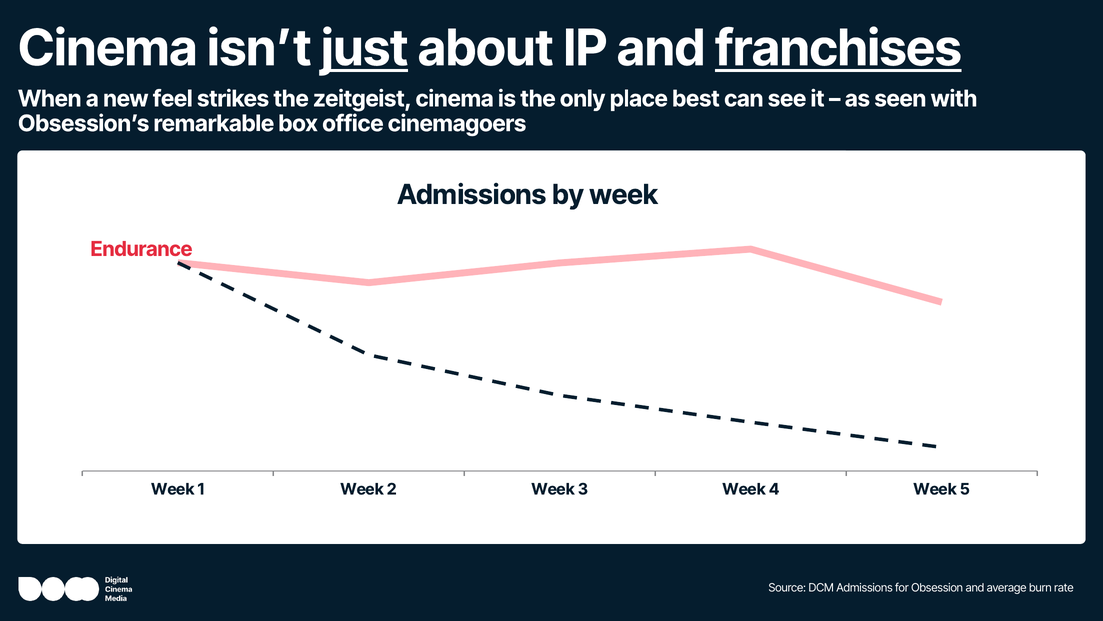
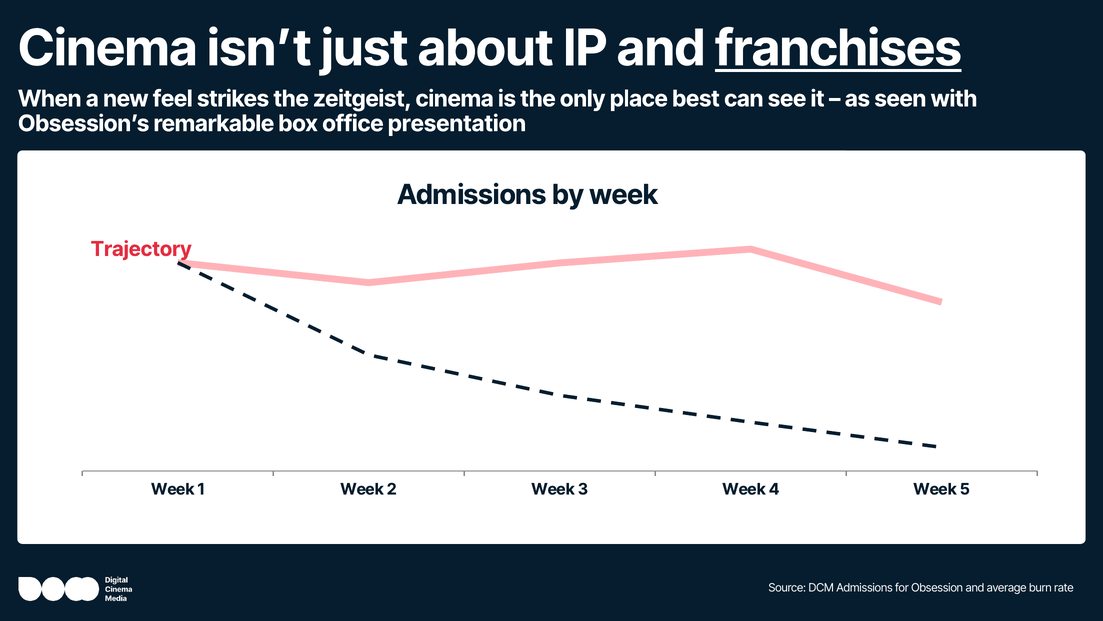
just underline: present -> none (365, 49)
cinemagoers: cinemagoers -> presentation (457, 124)
Endurance: Endurance -> Trajectory (141, 249)
